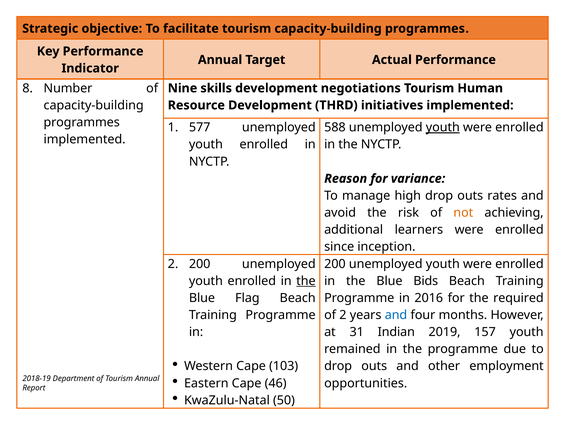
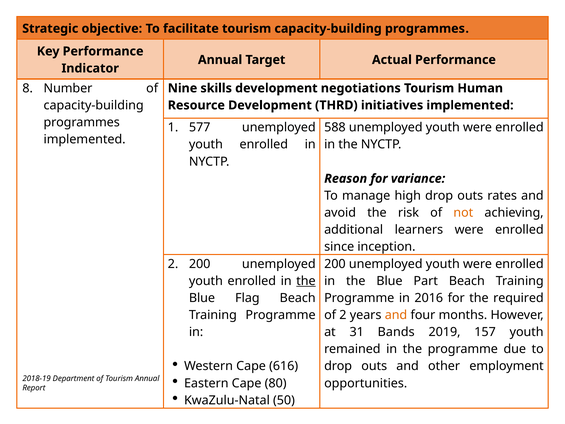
youth underline: present -> none (443, 127)
Bids: Bids -> Part (426, 281)
and colour: blue -> orange (396, 315)
Indian: Indian -> Bands (396, 332)
103: 103 -> 616 (284, 366)
46: 46 -> 80 (276, 383)
